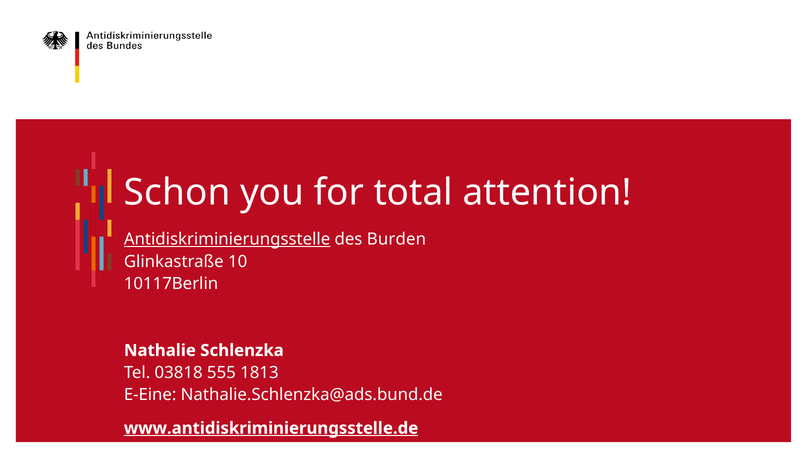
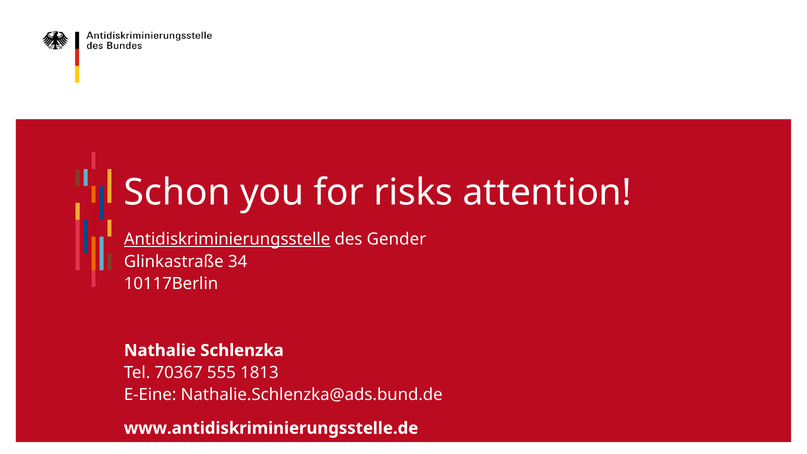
total: total -> risks (413, 192)
Burden: Burden -> Gender (396, 239)
10: 10 -> 34 (238, 261)
03818: 03818 -> 70367 (179, 373)
www.antidiskriminierungsstelle.de underline: present -> none (271, 428)
